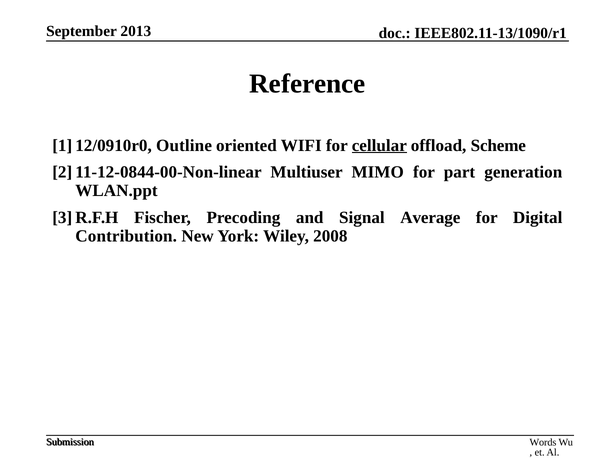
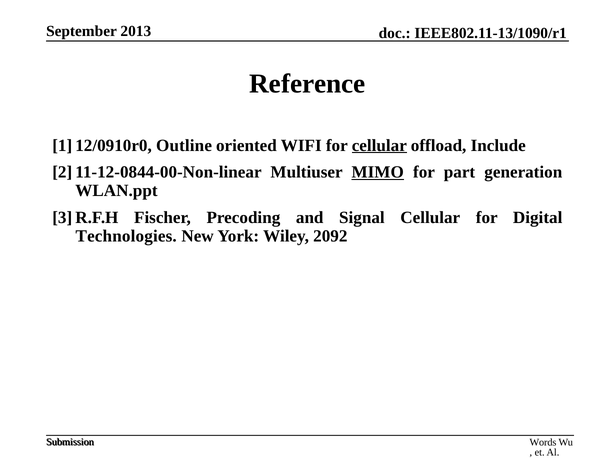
Scheme: Scheme -> Include (498, 145)
MIMO underline: none -> present (378, 172)
Signal Average: Average -> Cellular (430, 218)
Contribution: Contribution -> Technologies (126, 236)
2008: 2008 -> 2092 (330, 236)
